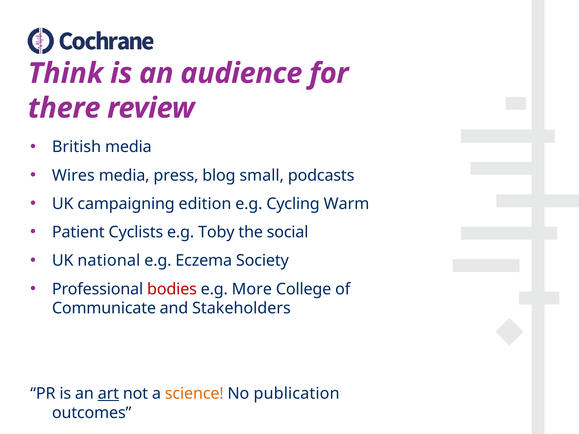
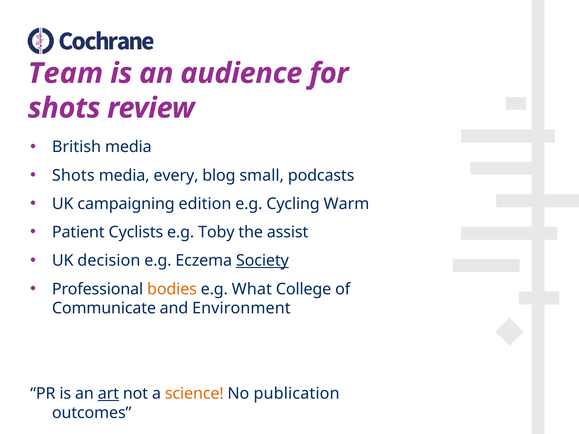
Think: Think -> Team (65, 73)
there: there -> shots (64, 108)
Wires: Wires -> Shots (73, 176)
press: press -> every (176, 176)
social: social -> assist (288, 232)
national: national -> decision (109, 261)
Society underline: none -> present (262, 261)
bodies colour: red -> orange (172, 289)
More: More -> What (252, 289)
Stakeholders: Stakeholders -> Environment (241, 309)
